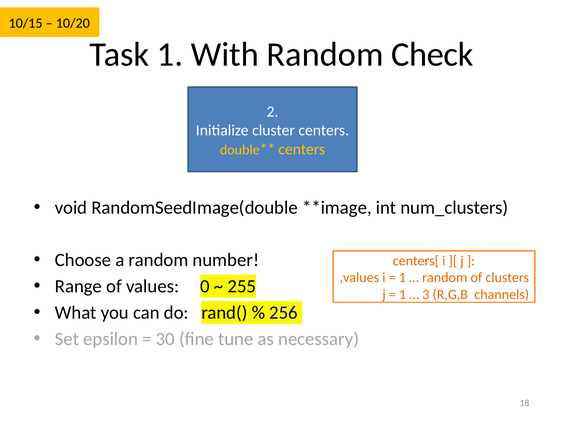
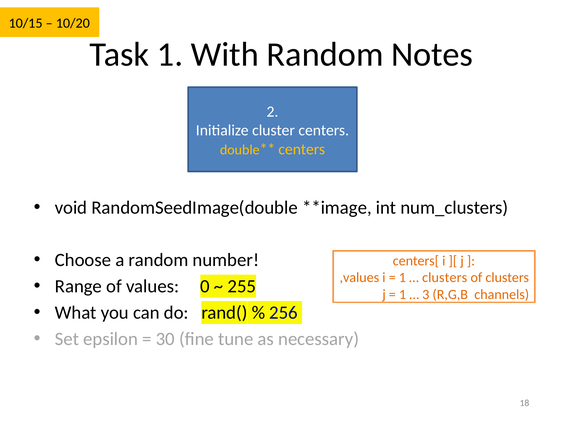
Check: Check -> Notes (432, 55)
random: random -> clusters (445, 278)
